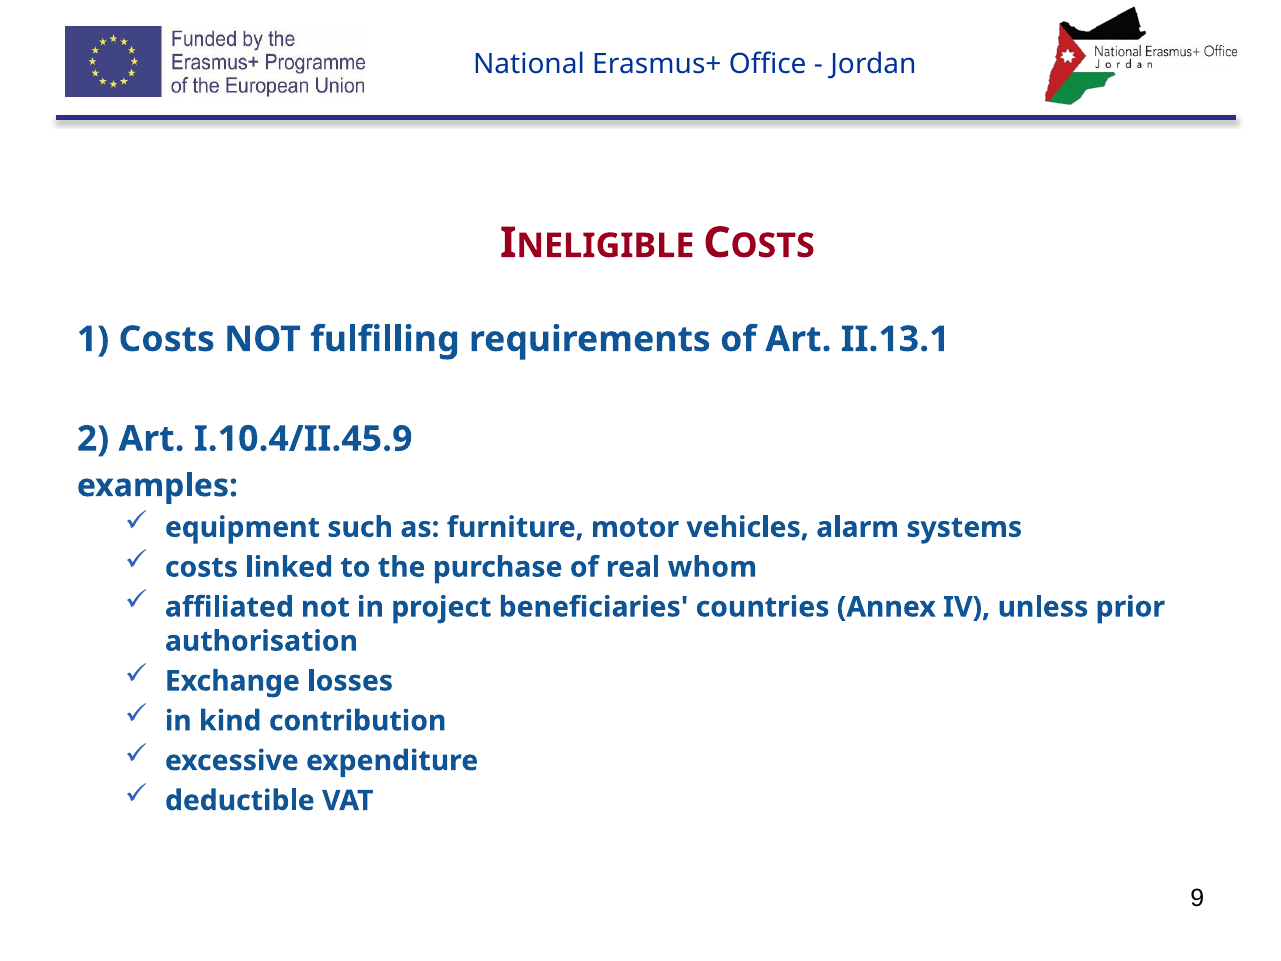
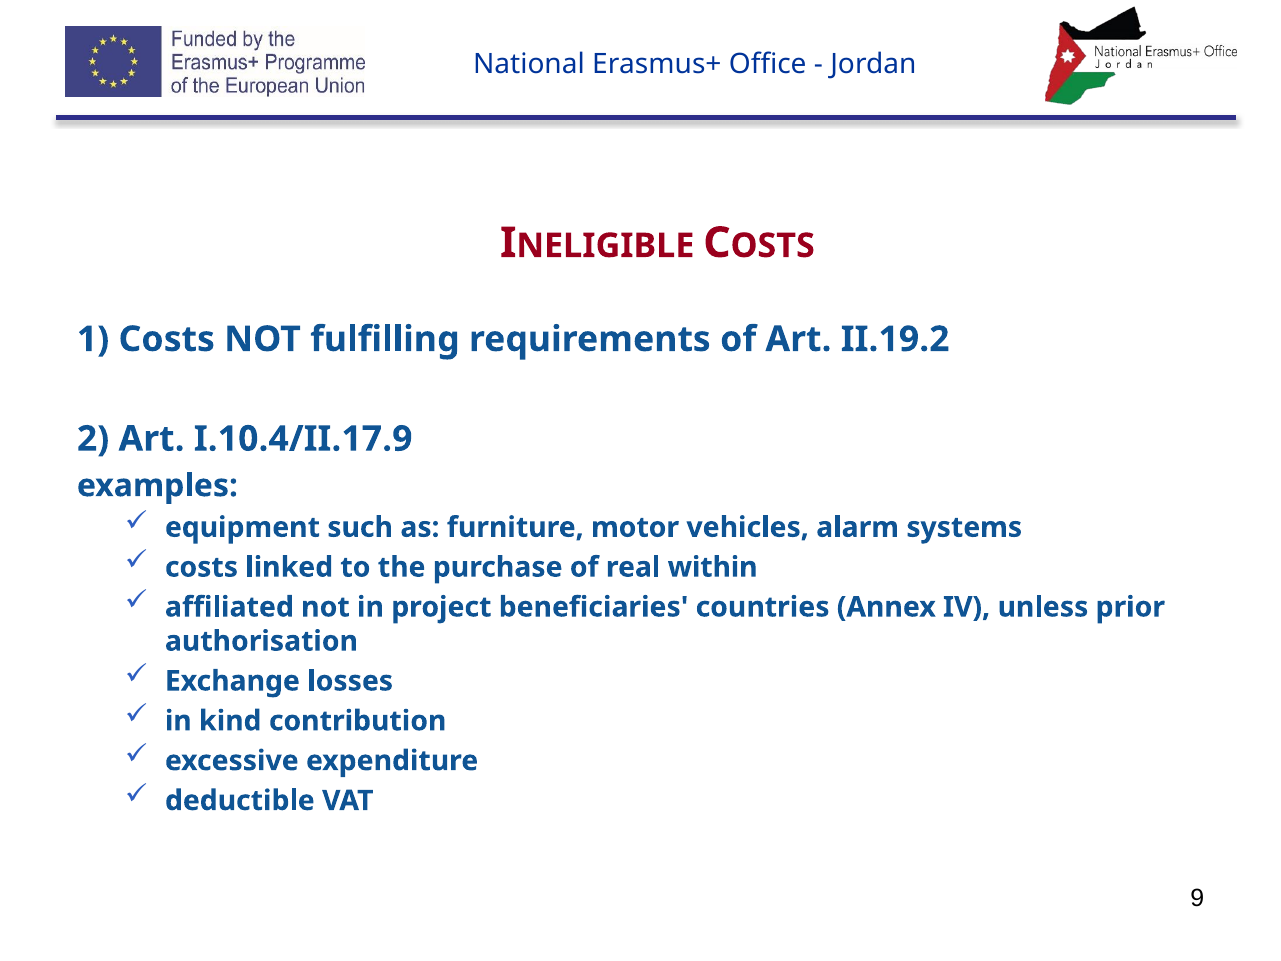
II.13.1: II.13.1 -> II.19.2 (895, 339)
I.10.4/II.45.9: I.10.4/II.45.9 -> I.10.4/II.17.9 (303, 439)
whom: whom -> within (713, 567)
